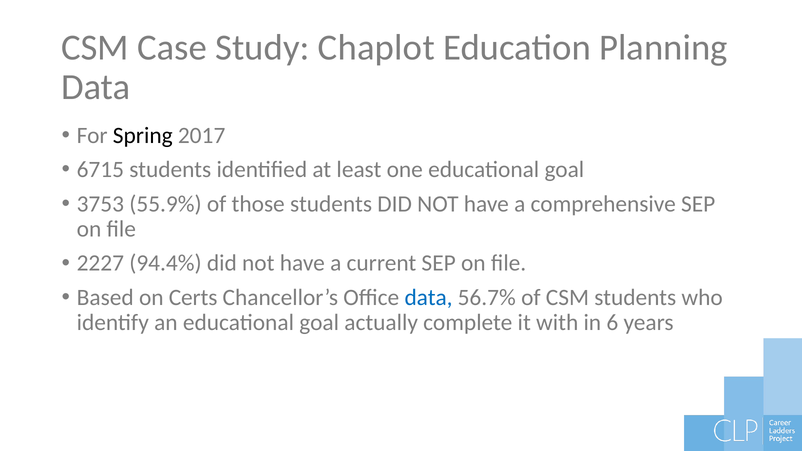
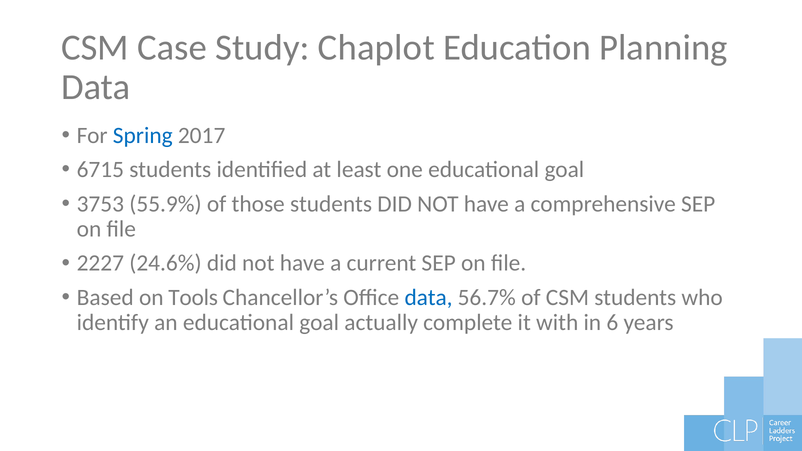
Spring colour: black -> blue (143, 136)
94.4%: 94.4% -> 24.6% (165, 263)
Certs: Certs -> Tools (193, 297)
